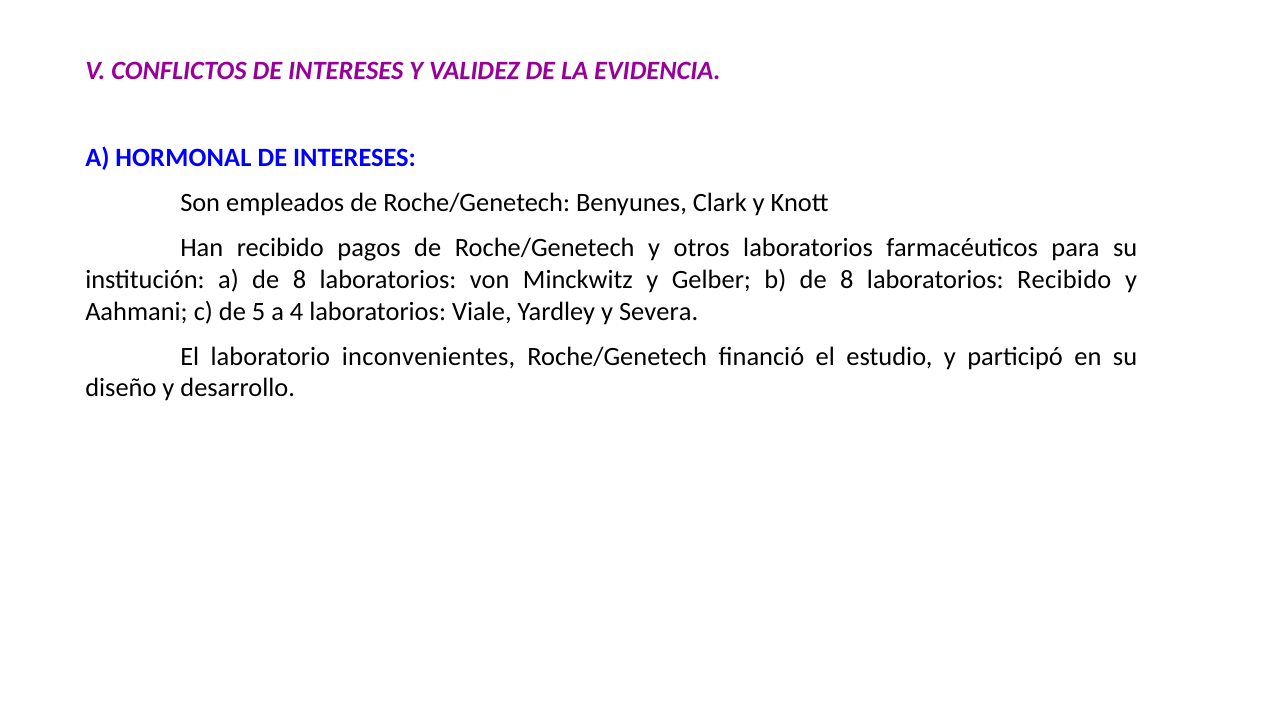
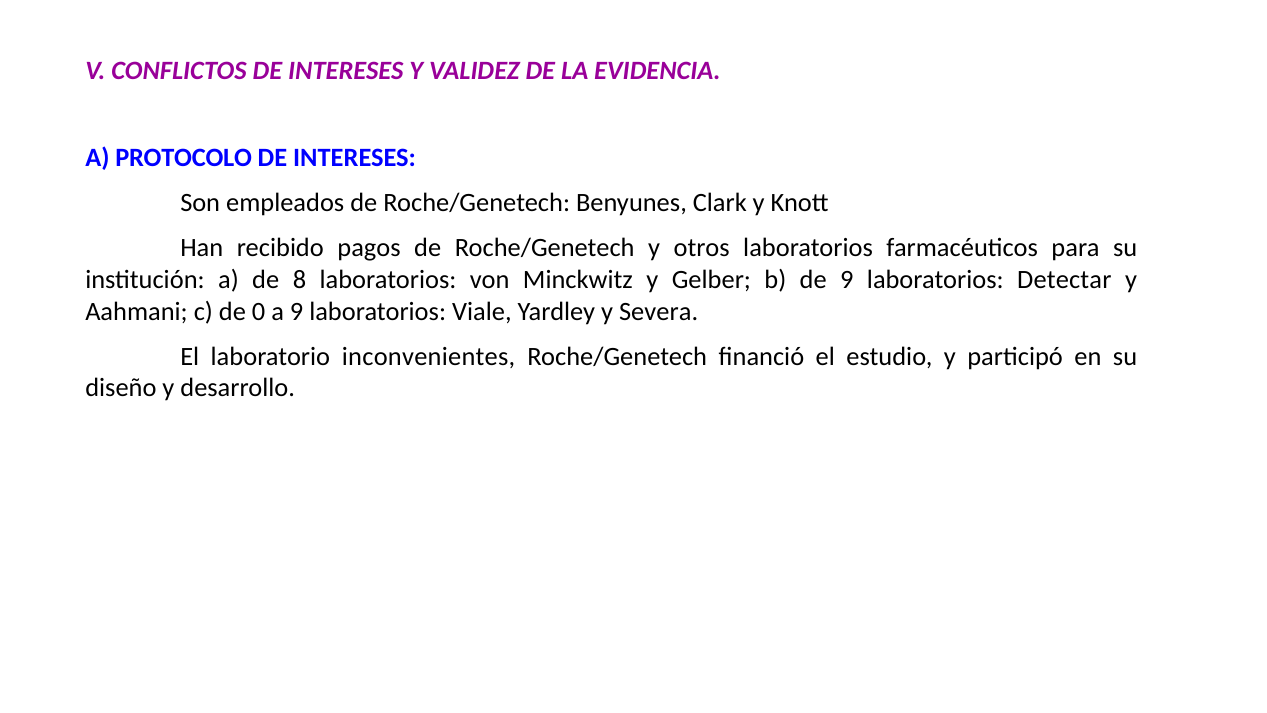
HORMONAL: HORMONAL -> PROTOCOLO (184, 158)
b de 8: 8 -> 9 (847, 280)
laboratorios Recibido: Recibido -> Detectar (1064, 280)
5: 5 -> 0 (259, 311)
a 4: 4 -> 9 (297, 311)
